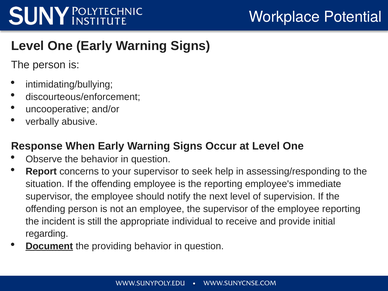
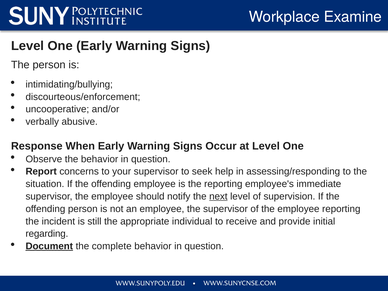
Potential: Potential -> Examine (353, 17)
next underline: none -> present (218, 196)
providing: providing -> complete (112, 246)
